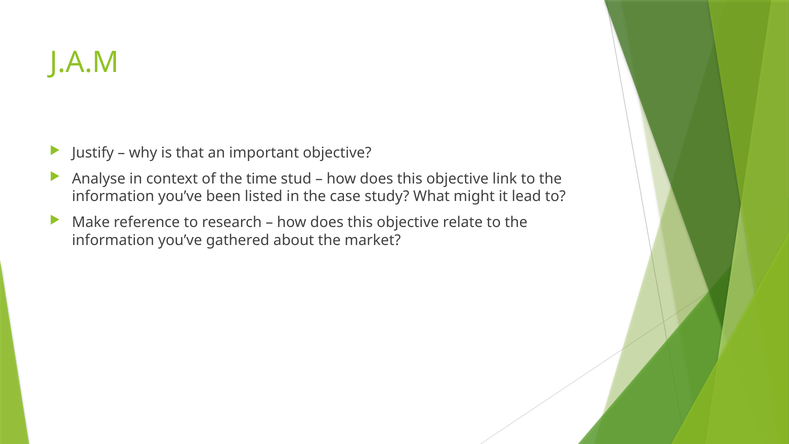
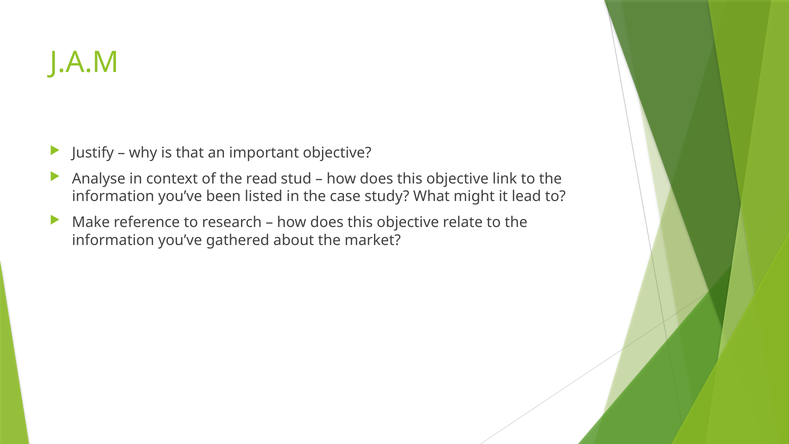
time: time -> read (262, 179)
